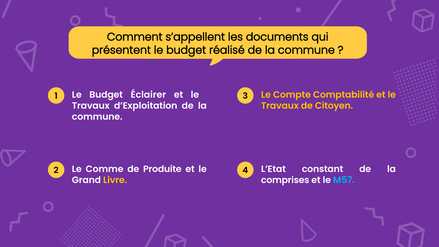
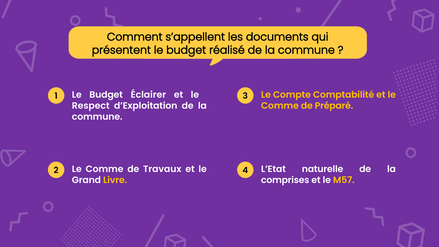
Travaux: Travaux -> Respect (91, 106)
Travaux: Travaux -> Comme (280, 106)
Citoyen: Citoyen -> Préparé (334, 106)
Produite: Produite -> Travaux (162, 169)
constant: constant -> naturelle (323, 169)
M57 colour: light blue -> yellow (344, 180)
